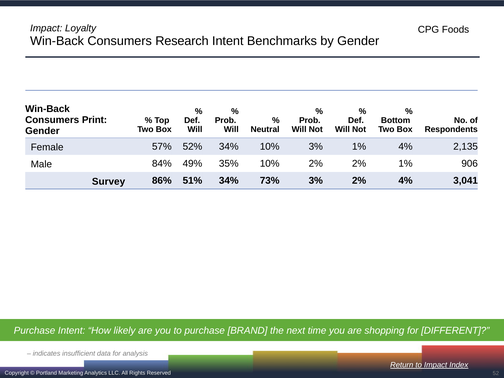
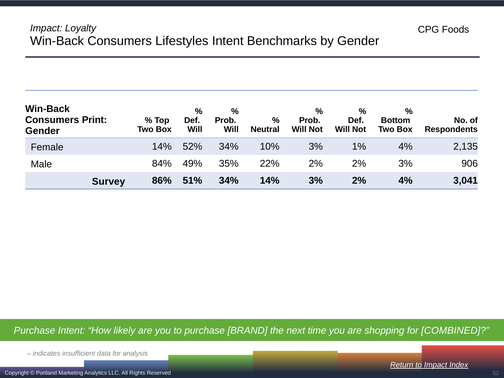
Research: Research -> Lifestyles (182, 41)
Female 57%: 57% -> 14% (162, 147)
35% 10%: 10% -> 22% (270, 164)
2% 1%: 1% -> 3% (406, 164)
34% 73%: 73% -> 14% (270, 181)
DIFFERENT: DIFFERENT -> COMBINED (455, 331)
